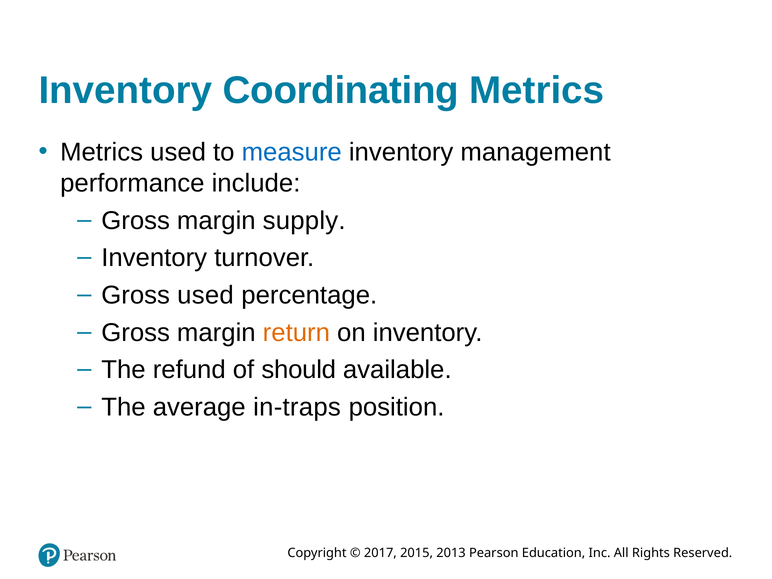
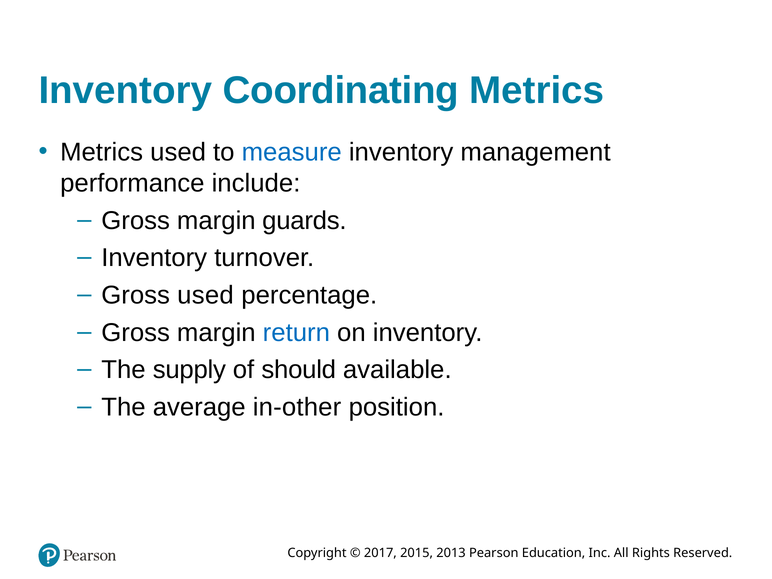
supply: supply -> guards (304, 221)
return colour: orange -> blue (296, 333)
refund: refund -> supply (189, 370)
in-traps: in-traps -> in-other (297, 407)
